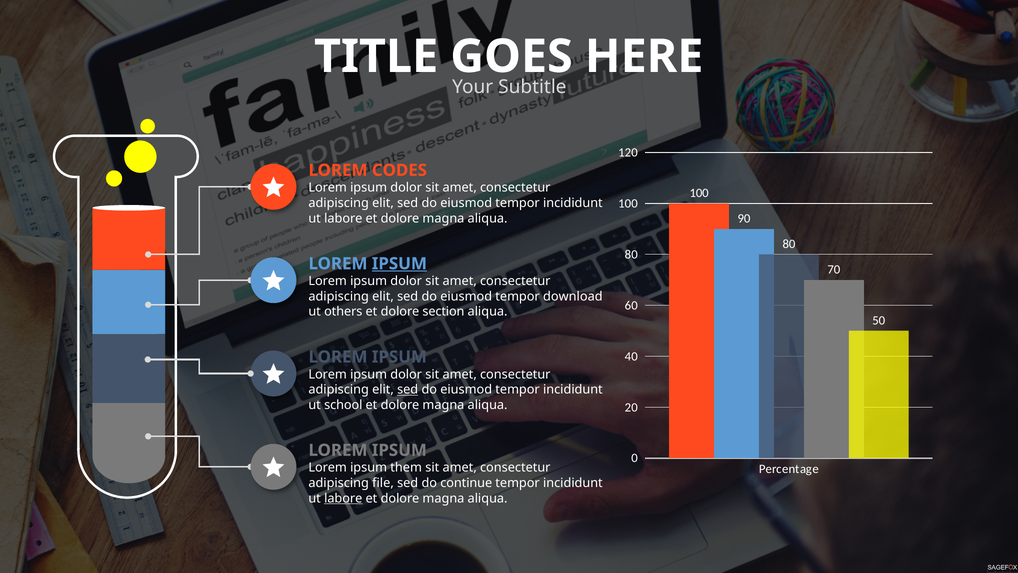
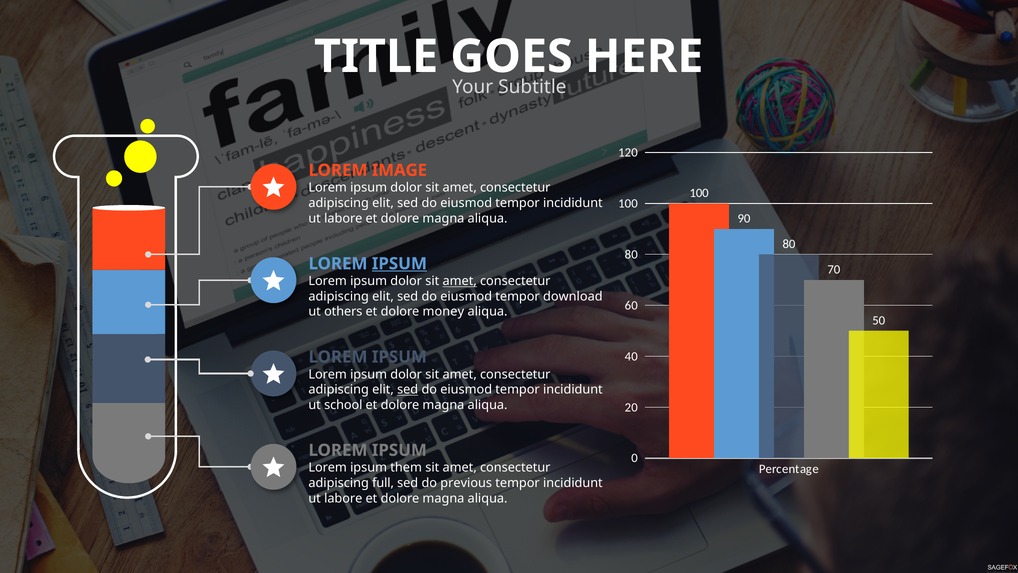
CODES: CODES -> IMAGE (399, 170)
amet underline: none -> present (460, 281)
section: section -> money (443, 312)
file: file -> full (383, 483)
continue: continue -> previous (466, 483)
labore underline: present -> none (343, 498)
